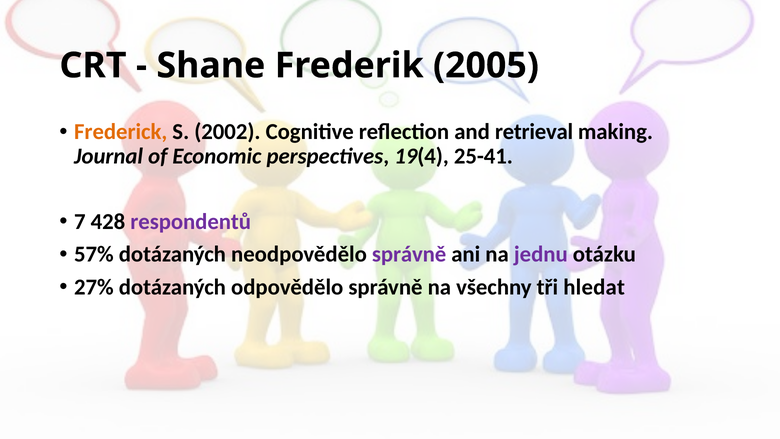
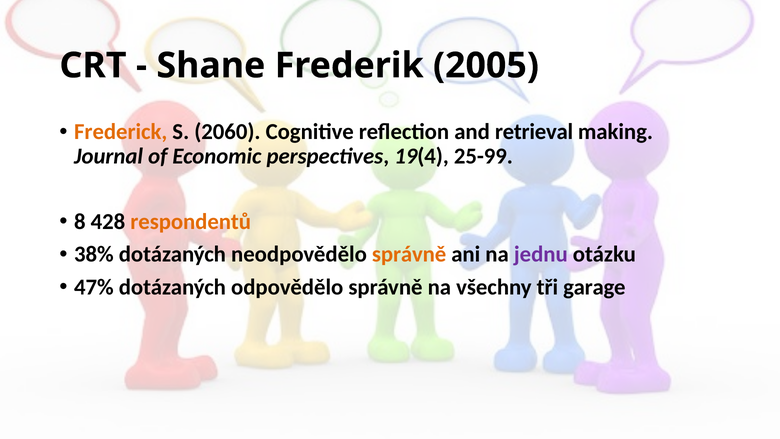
2002: 2002 -> 2060 (227, 132)
25-41: 25-41 -> 25-99 (483, 156)
7: 7 -> 8 (80, 222)
respondentů colour: purple -> orange (191, 222)
57%: 57% -> 38% (94, 254)
správně colour: purple -> orange (409, 254)
27%: 27% -> 47% (94, 287)
hledat: hledat -> garage (594, 287)
